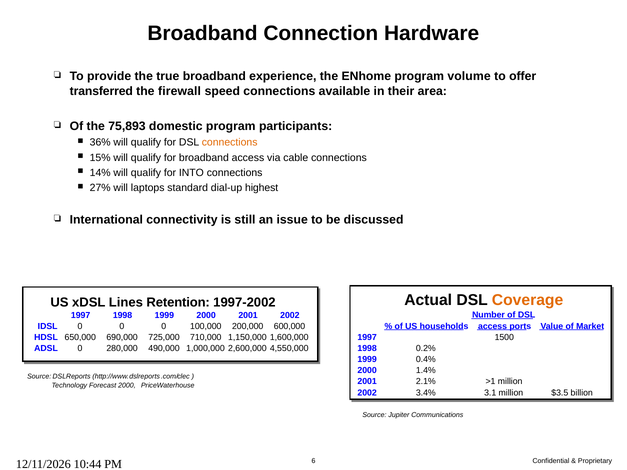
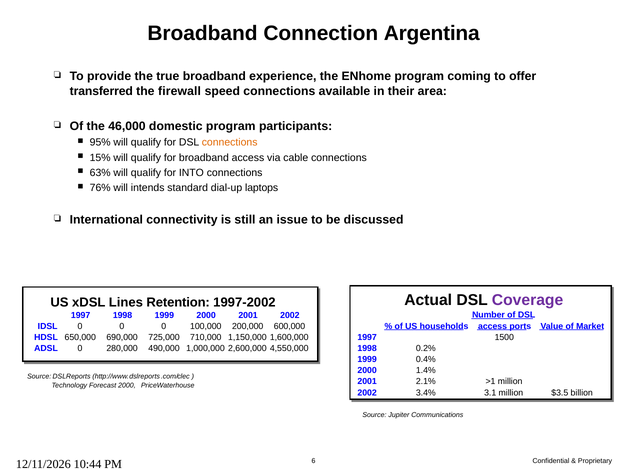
Hardware: Hardware -> Argentina (432, 33)
volume: volume -> coming (469, 76)
75,893: 75,893 -> 46,000 (127, 126)
36%: 36% -> 95% (100, 143)
14%: 14% -> 63% (100, 173)
27%: 27% -> 76% (100, 188)
laptops: laptops -> intends (148, 188)
highest: highest -> laptops (262, 188)
Coverage colour: orange -> purple (528, 300)
